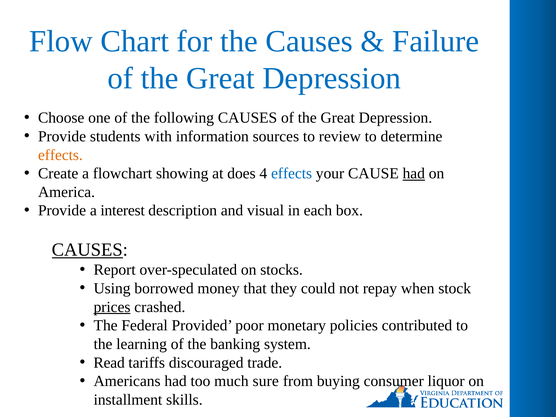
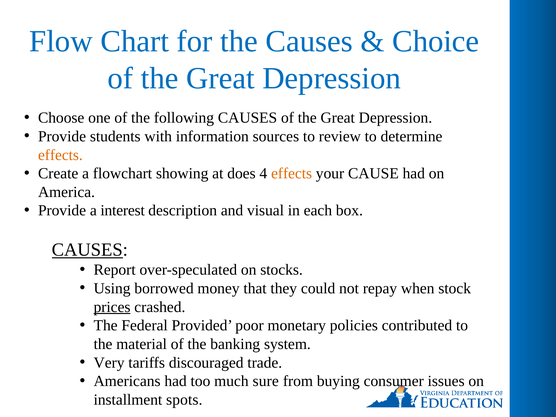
Failure: Failure -> Choice (436, 41)
effects colour: blue -> orange (292, 173)
had underline: present -> none (414, 173)
learning: learning -> material (142, 344)
Read: Read -> Very (109, 363)
liquor: liquor -> issues (446, 381)
skills: skills -> spots (184, 400)
